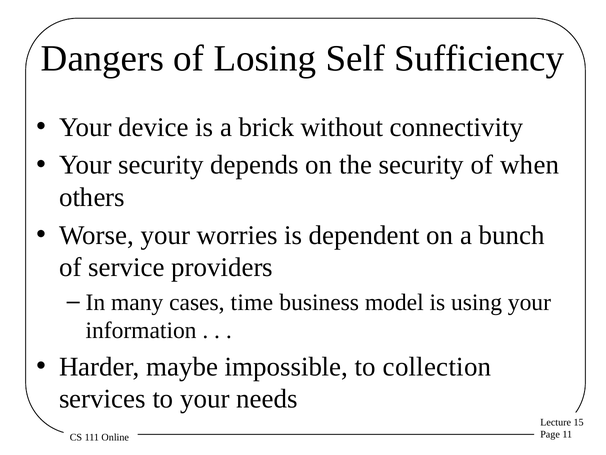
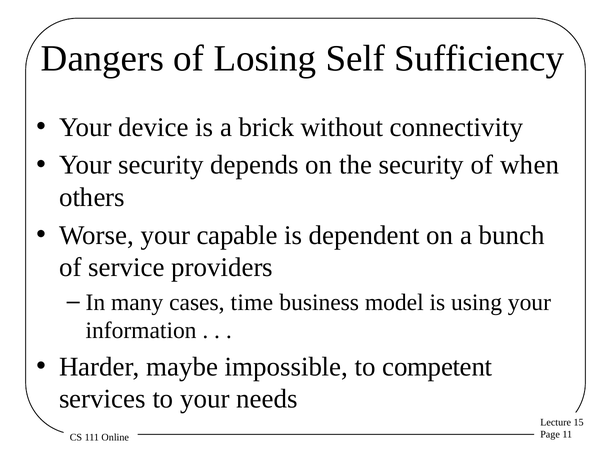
worries: worries -> capable (237, 235)
collection: collection -> competent (437, 366)
